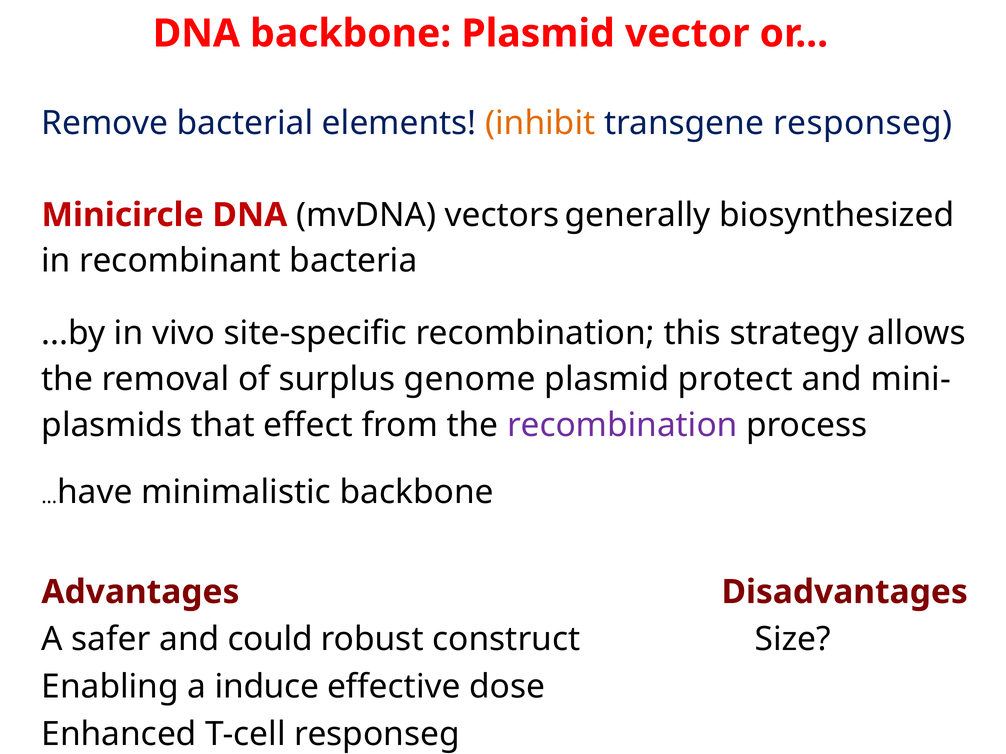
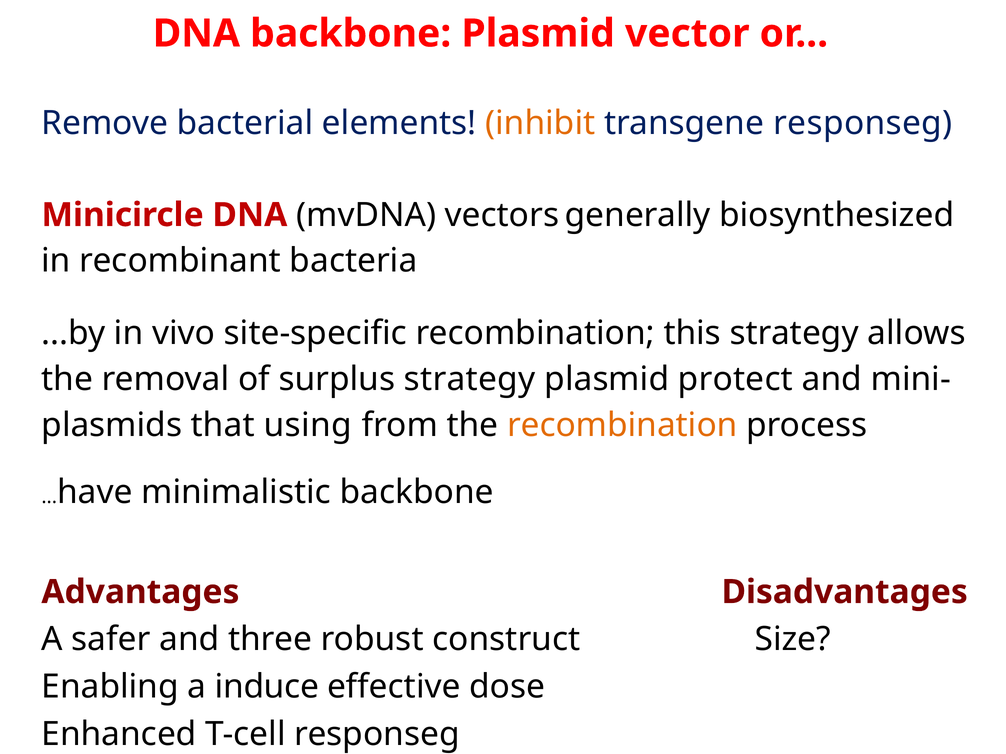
surplus genome: genome -> strategy (470, 379)
effect: effect -> using (308, 425)
recombination colour: purple -> orange (622, 425)
could: could -> three (270, 640)
